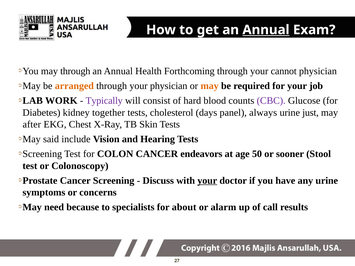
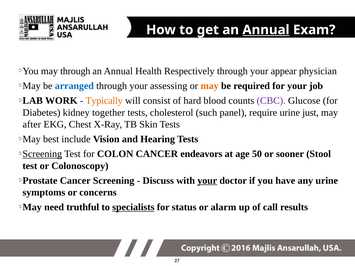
Forthcoming: Forthcoming -> Respectively (189, 71)
cannot: cannot -> appear (284, 71)
arranged colour: orange -> blue (74, 86)
your physician: physician -> assessing (169, 86)
Typically colour: purple -> orange (104, 101)
days: days -> such (206, 113)
always: always -> require (263, 113)
said: said -> best (51, 139)
Screening underline: none -> present (42, 154)
because: because -> truthful (83, 207)
specialists underline: none -> present (133, 207)
about: about -> status (184, 207)
